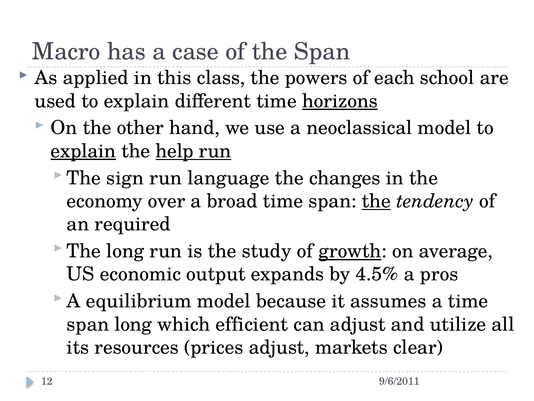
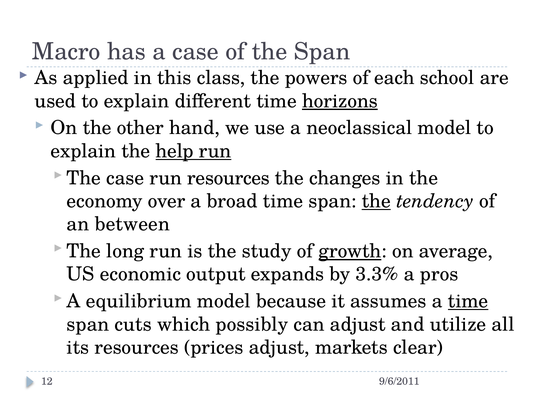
explain underline: present -> none (83, 151)
sign: sign -> case (125, 178)
run language: language -> resources (229, 178)
required: required -> between (132, 224)
4.5%: 4.5% -> 3.3% (377, 274)
time underline: none -> present (468, 301)
span long: long -> cuts (133, 324)
efficient: efficient -> possibly (252, 324)
